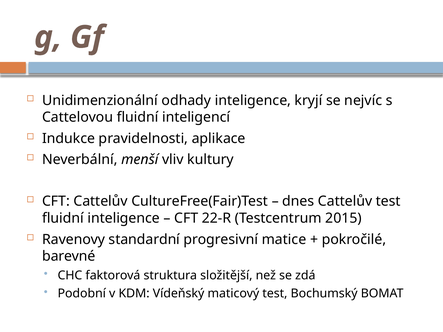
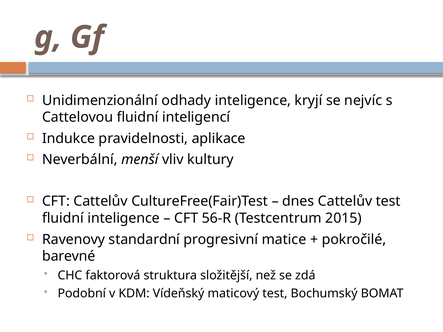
22-R: 22-R -> 56-R (217, 218)
